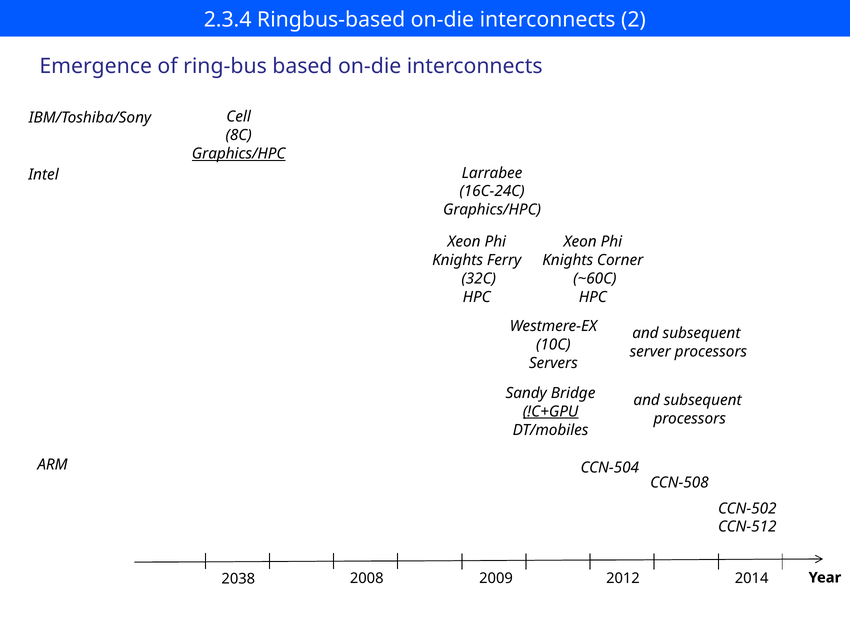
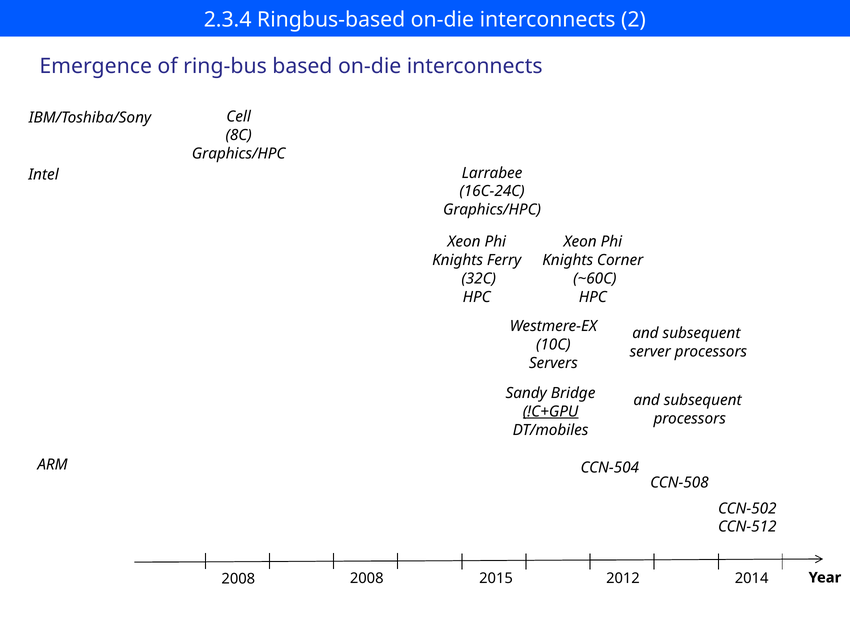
Graphics/HPC underline: present -> none (239, 154)
2038: 2038 -> 2008 (238, 578)
2009: 2009 -> 2015 (496, 578)
